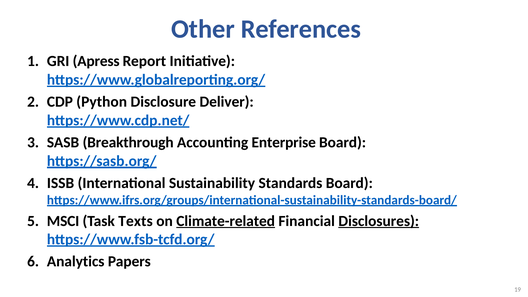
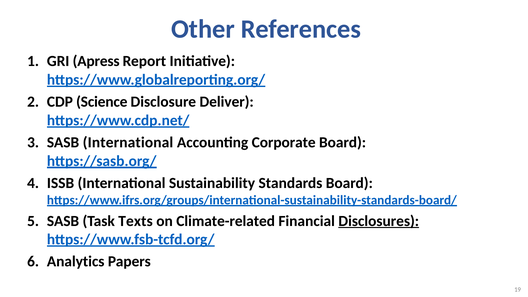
Python: Python -> Science (102, 102)
SASB Breakthrough: Breakthrough -> International (128, 142)
Enterprise: Enterprise -> Corporate (284, 142)
MSCI: MSCI -> SASB (63, 221)
Climate-related underline: present -> none (226, 221)
